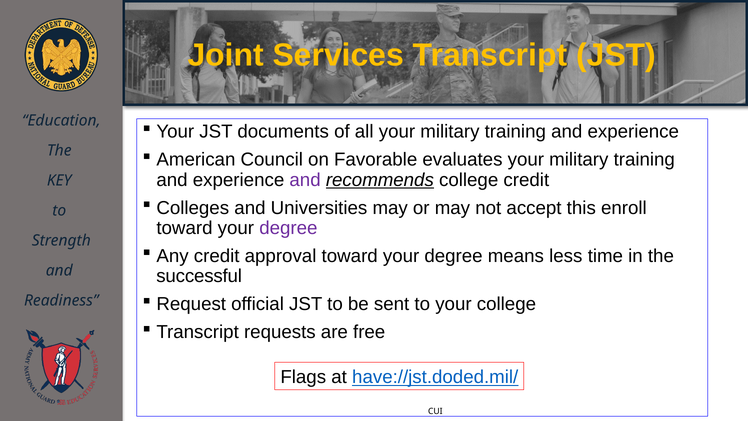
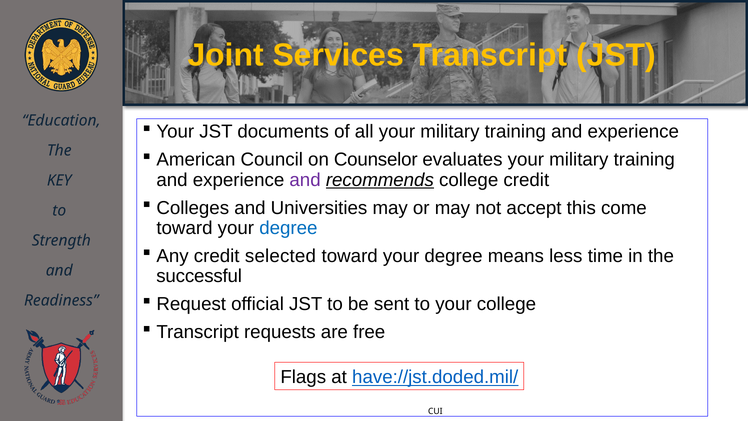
Favorable: Favorable -> Counselor (376, 160)
enroll: enroll -> come (624, 208)
degree colour: purple -> blue (288, 228)
approval: approval -> selected (280, 256)
